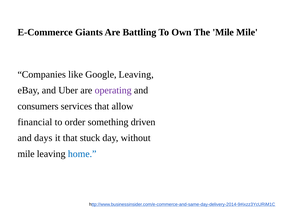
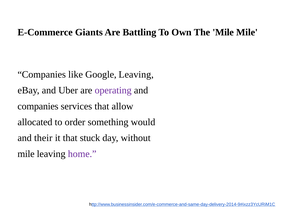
consumers: consumers -> companies (38, 107)
financial: financial -> allocated (35, 123)
driven: driven -> would (143, 123)
days: days -> their (43, 138)
home colour: blue -> purple (82, 154)
